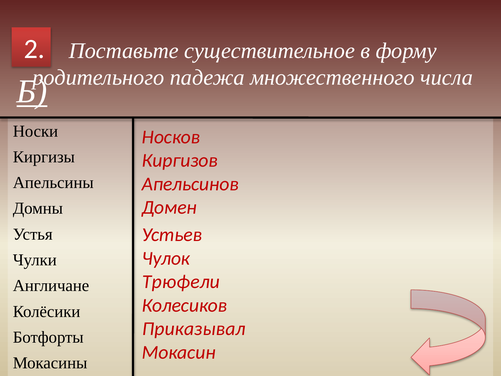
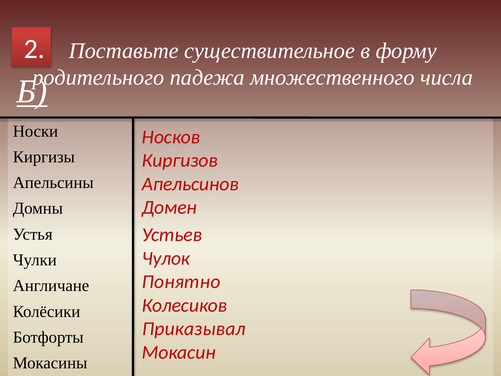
Трюфели: Трюфели -> Понятно (181, 282)
